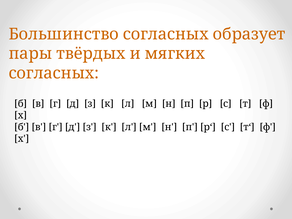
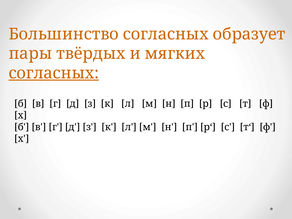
согласных underline: none -> present (54, 73)
